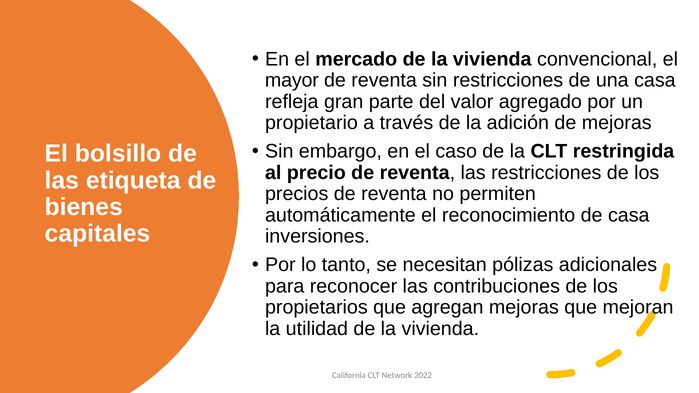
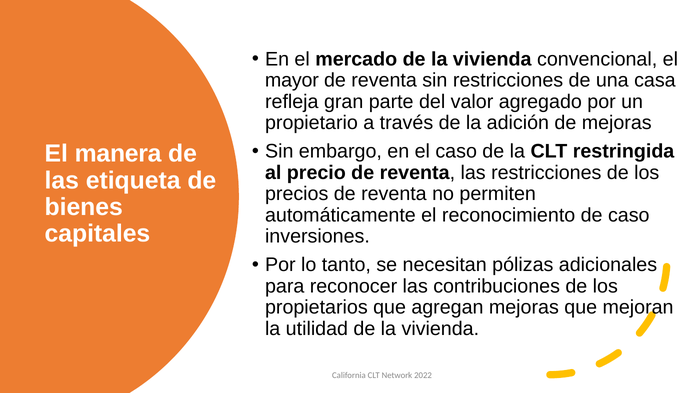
bolsillo: bolsillo -> manera (118, 154)
de casa: casa -> caso (629, 215)
